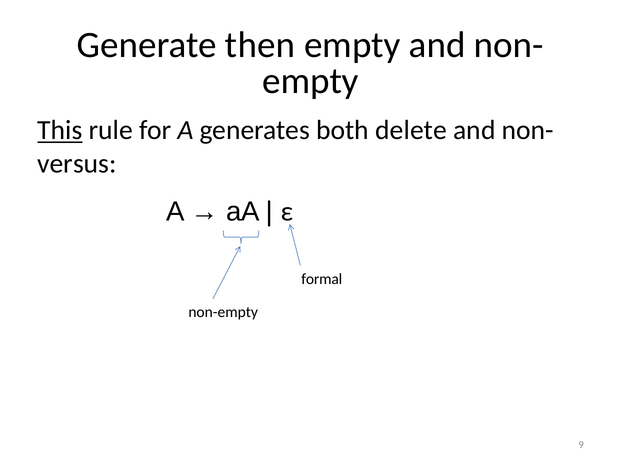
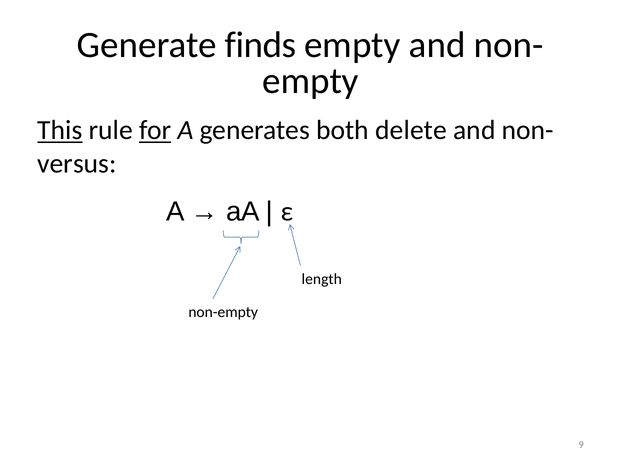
then: then -> finds (260, 45)
for underline: none -> present (155, 130)
formal: formal -> length (322, 279)
